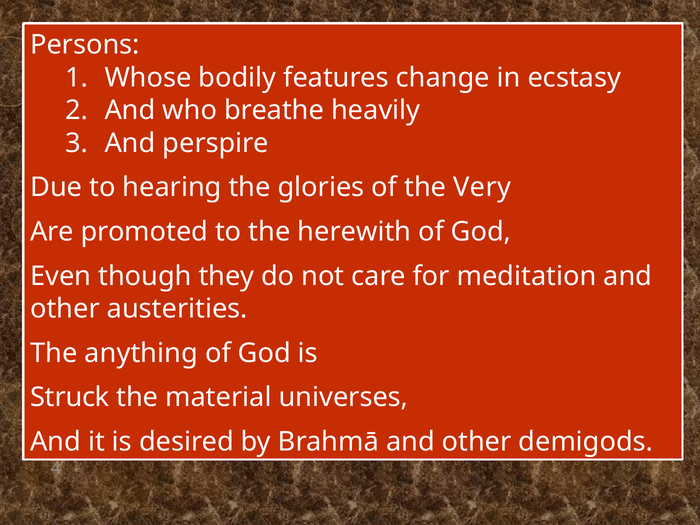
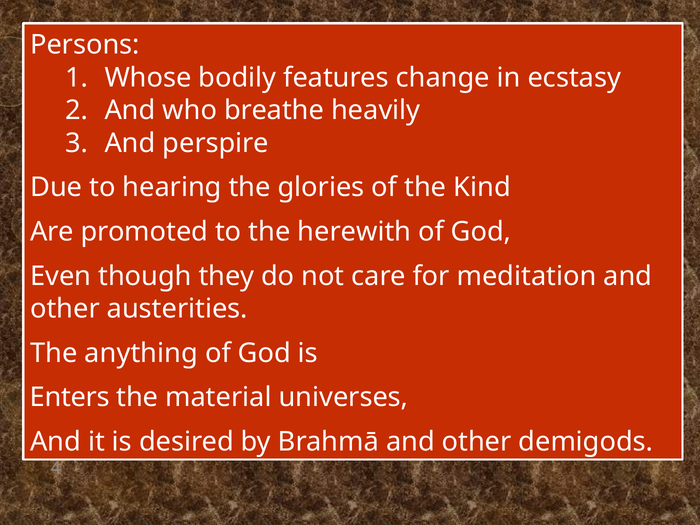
Very: Very -> Kind (482, 187)
Struck: Struck -> Enters (70, 397)
